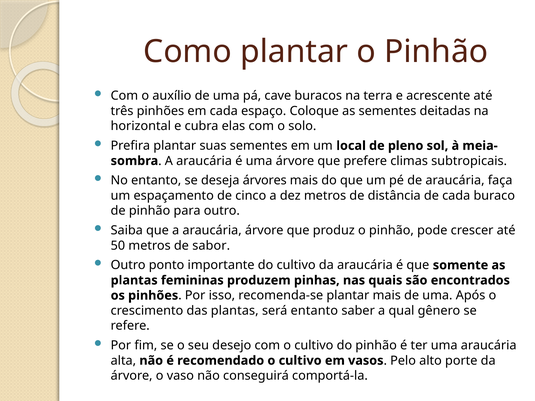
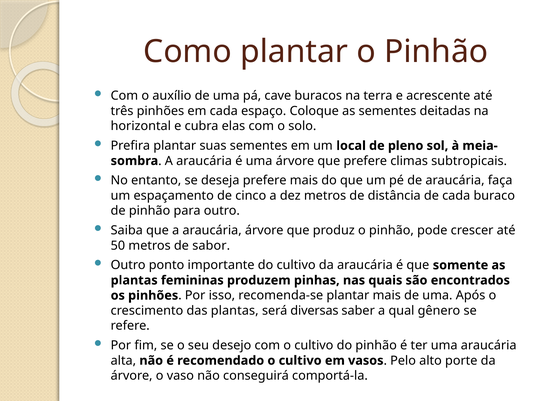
deseja árvores: árvores -> prefere (265, 181)
será entanto: entanto -> diversas (314, 311)
